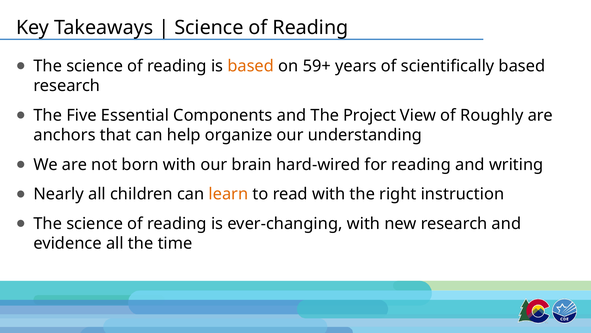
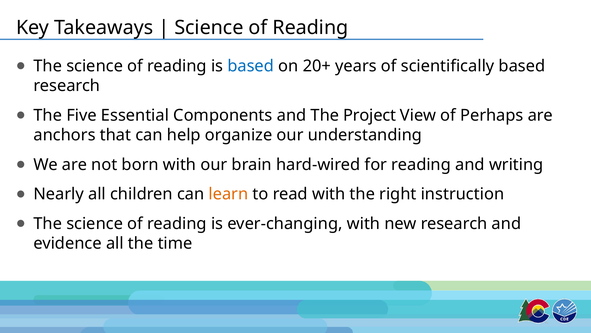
based colour: orange -> blue (251, 66)
59+: 59+ -> 20+ (317, 66)
Roughly: Roughly -> Perhaps (492, 115)
